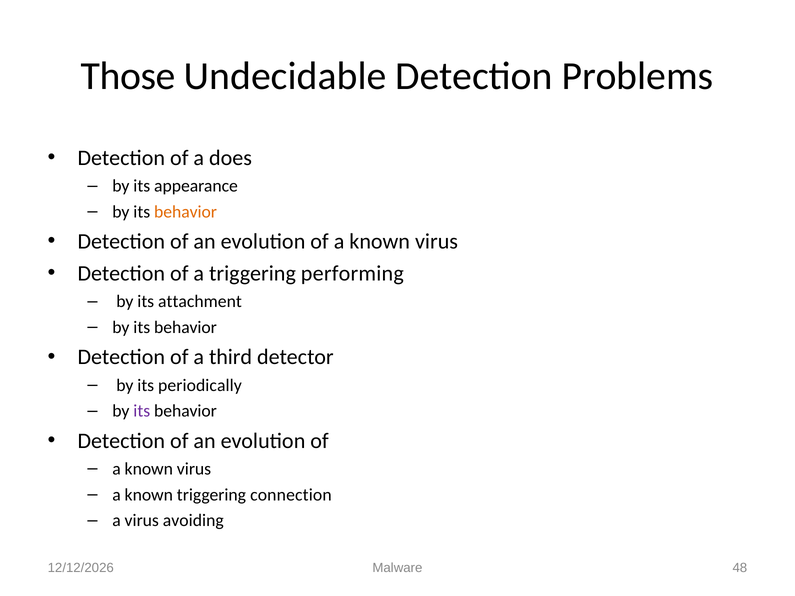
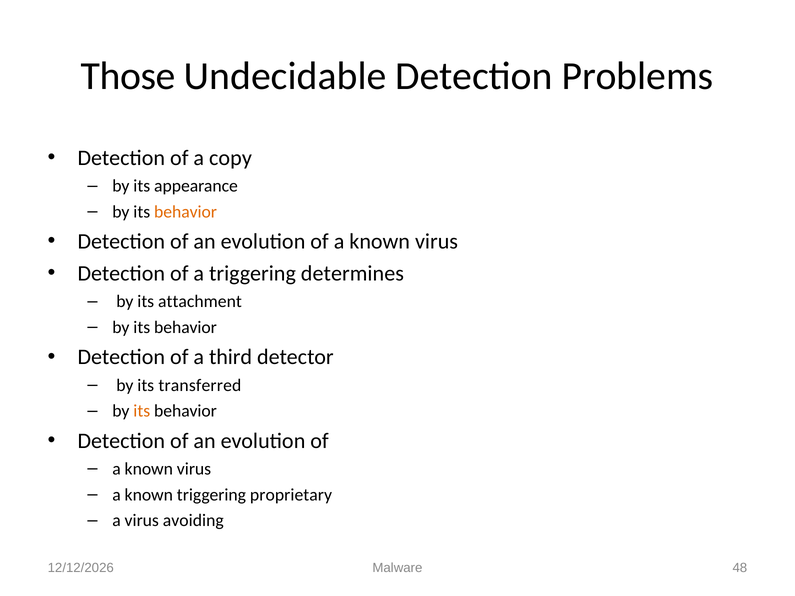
does: does -> copy (230, 158)
performing: performing -> determines (352, 274)
periodically: periodically -> transferred (200, 385)
its colour: purple -> orange (142, 411)
connection: connection -> proprietary (291, 495)
